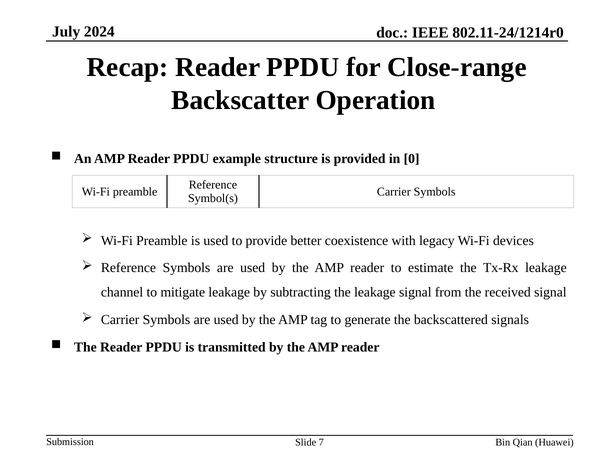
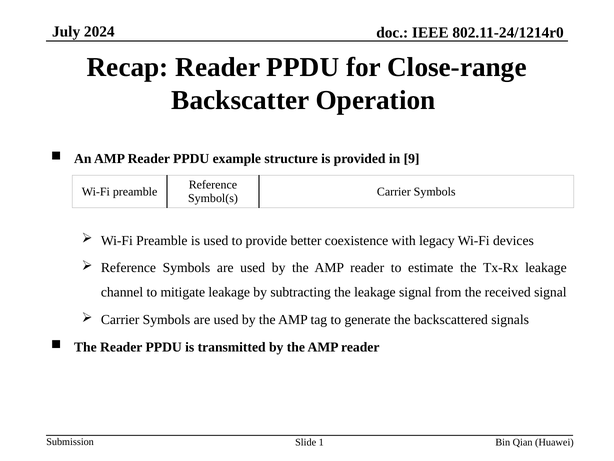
0: 0 -> 9 (412, 159)
7: 7 -> 1 (321, 442)
